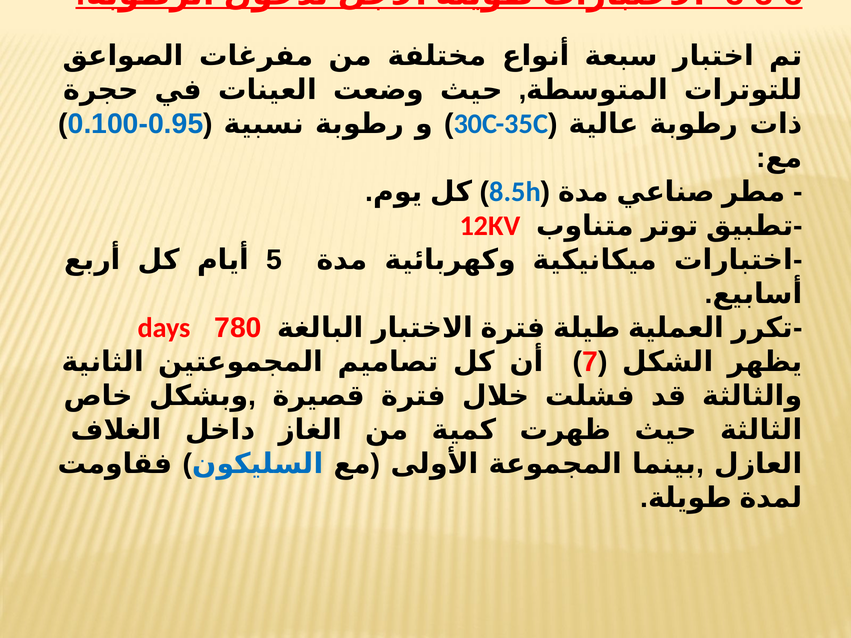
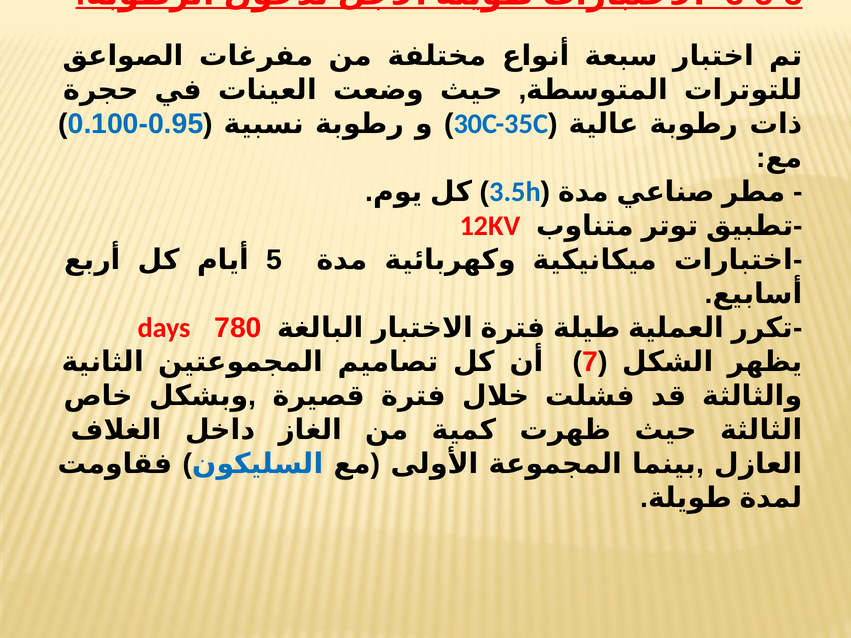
8.5h: 8.5h -> 3.5h (515, 192)
